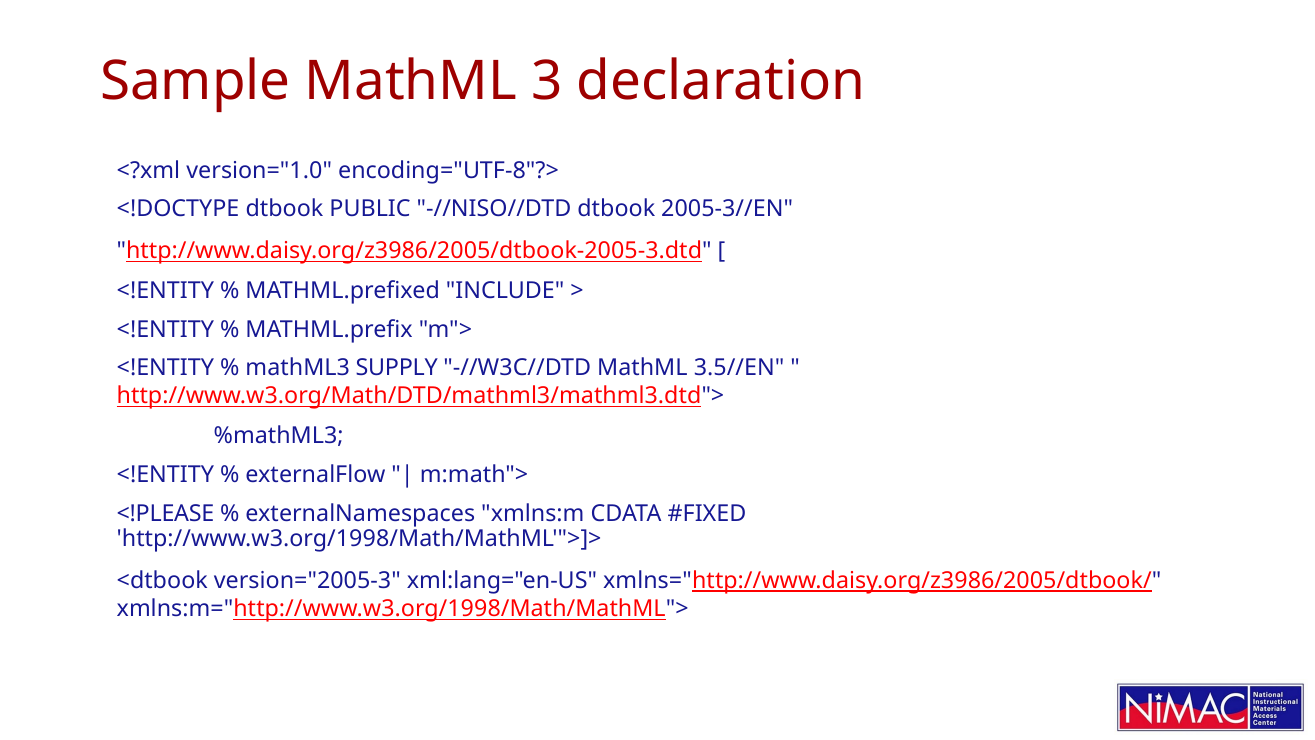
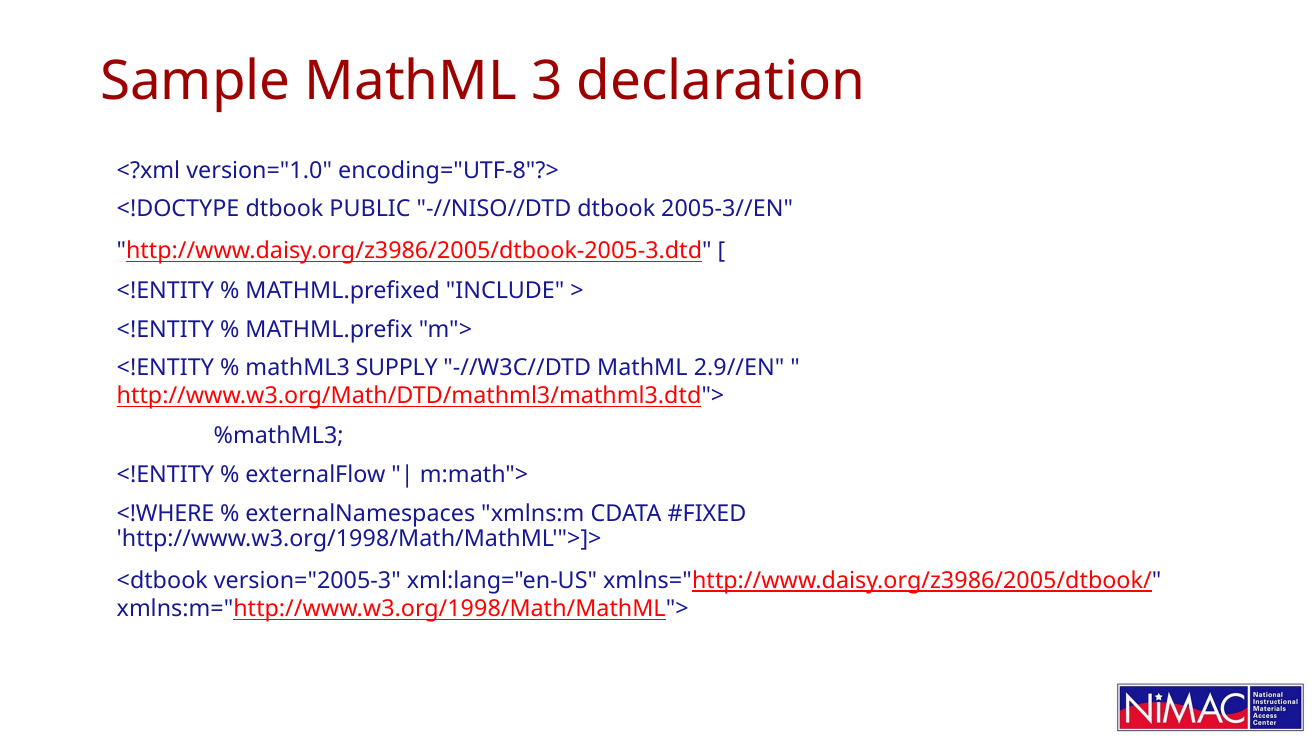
3.5//EN: 3.5//EN -> 2.9//EN (739, 368)
<!PLEASE: <!PLEASE -> <!WHERE (165, 513)
